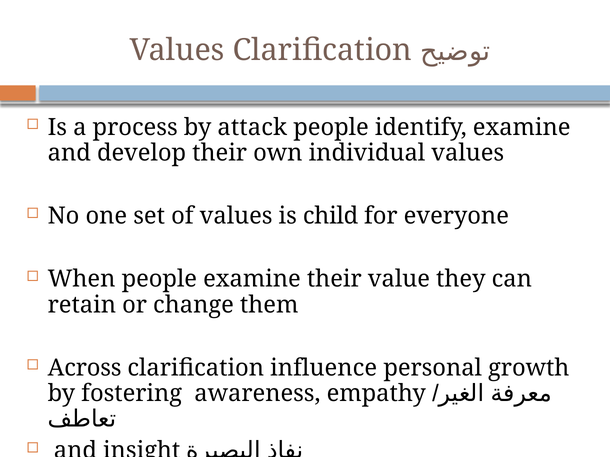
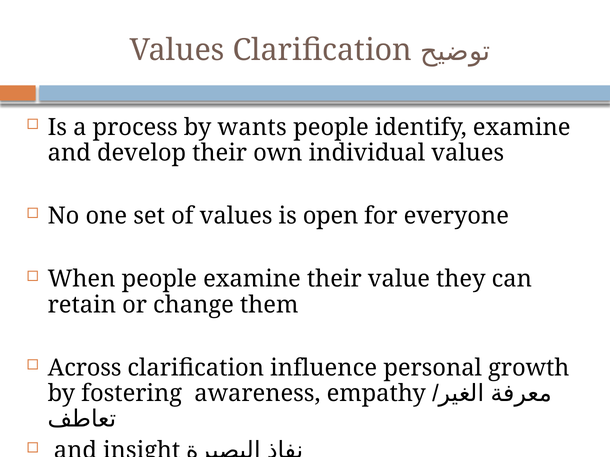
attack: attack -> wants (252, 128)
child: child -> open (331, 216)
